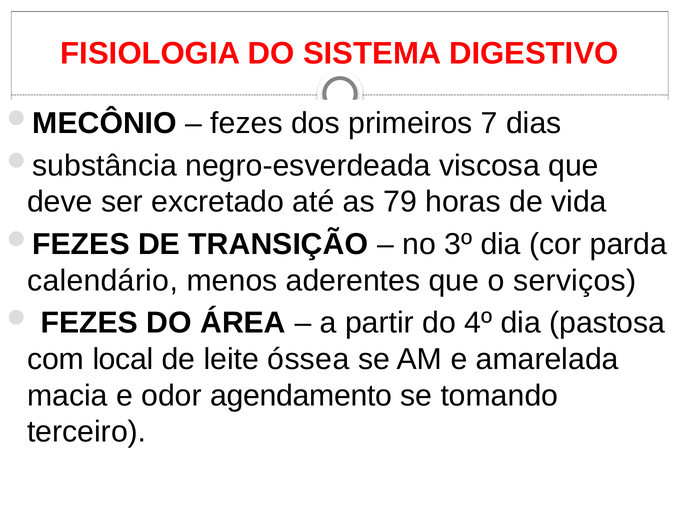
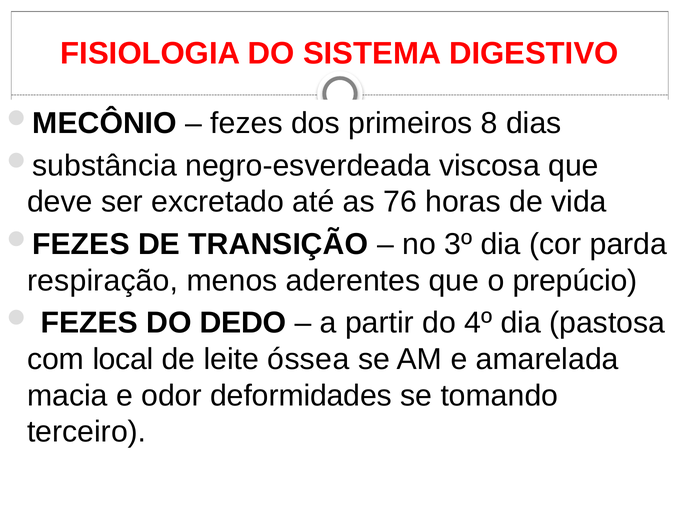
7: 7 -> 8 (489, 123)
79: 79 -> 76 (400, 202)
calendário: calendário -> respiração (103, 281)
serviços: serviços -> prepúcio (575, 281)
ÁREA: ÁREA -> DEDO (243, 323)
agendamento: agendamento -> deformidades (301, 396)
